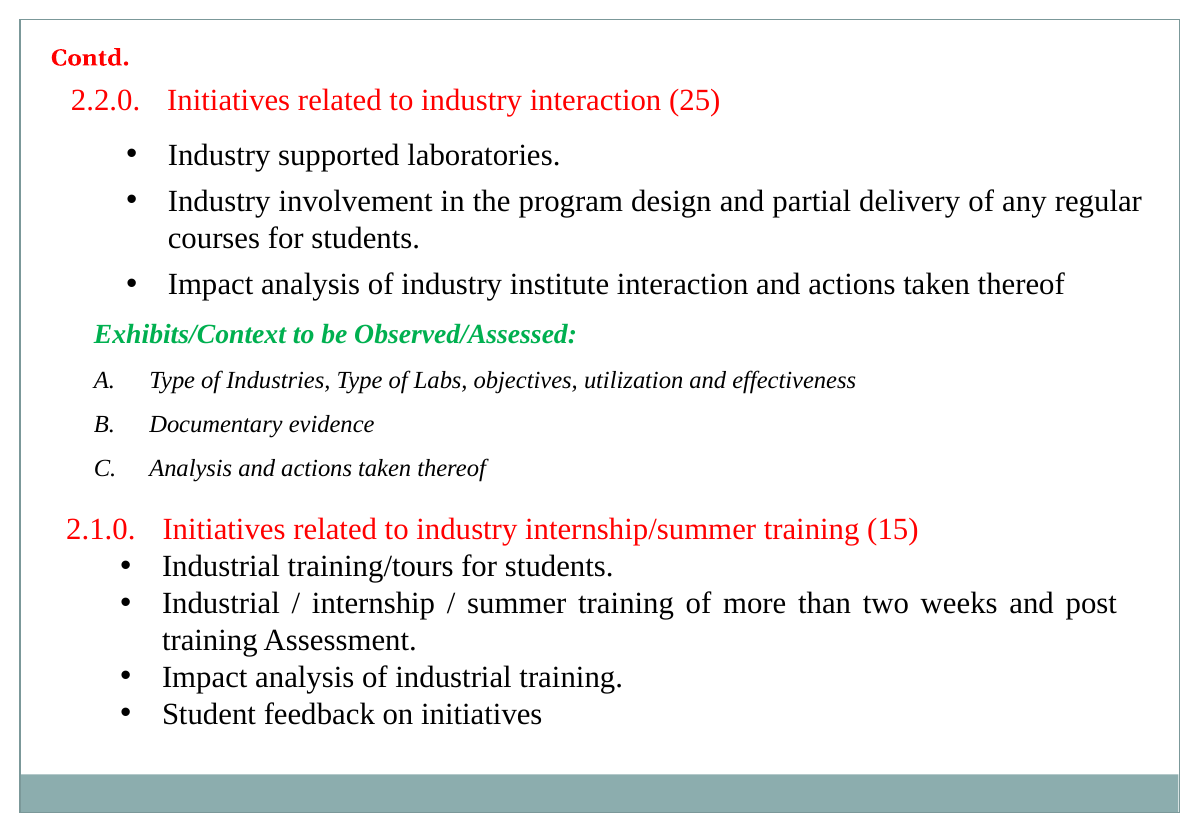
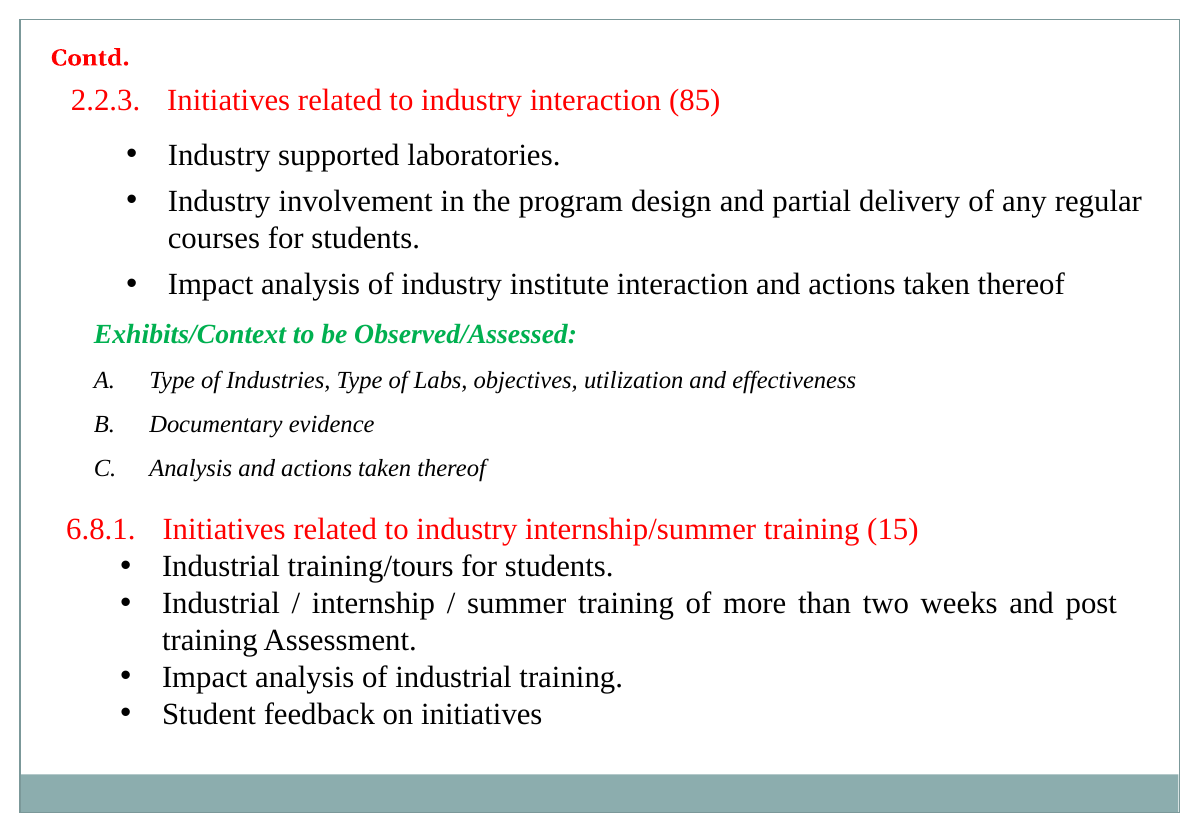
2.2.0: 2.2.0 -> 2.2.3 (106, 100)
25: 25 -> 85 (695, 100)
2.1.0: 2.1.0 -> 6.8.1 (101, 530)
